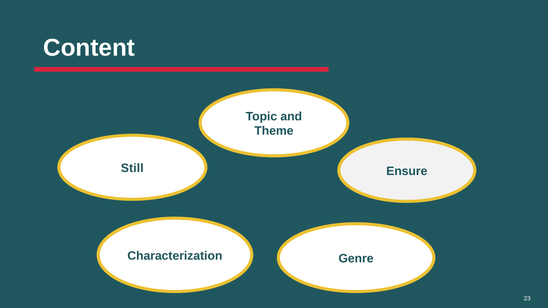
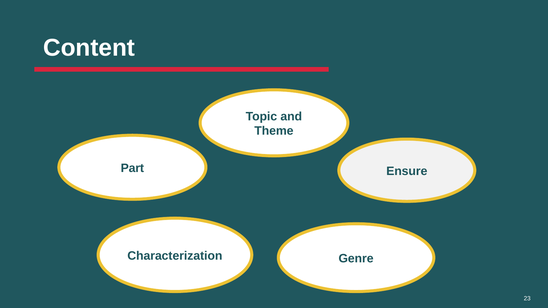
Still: Still -> Part (132, 168)
